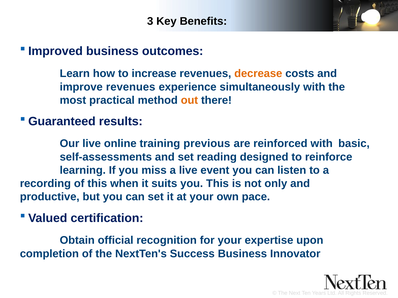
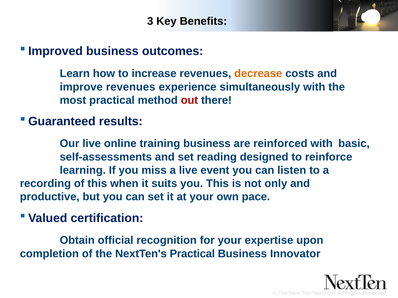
out colour: orange -> red (189, 100)
training previous: previous -> business (207, 144)
NextTen's Success: Success -> Practical (192, 254)
